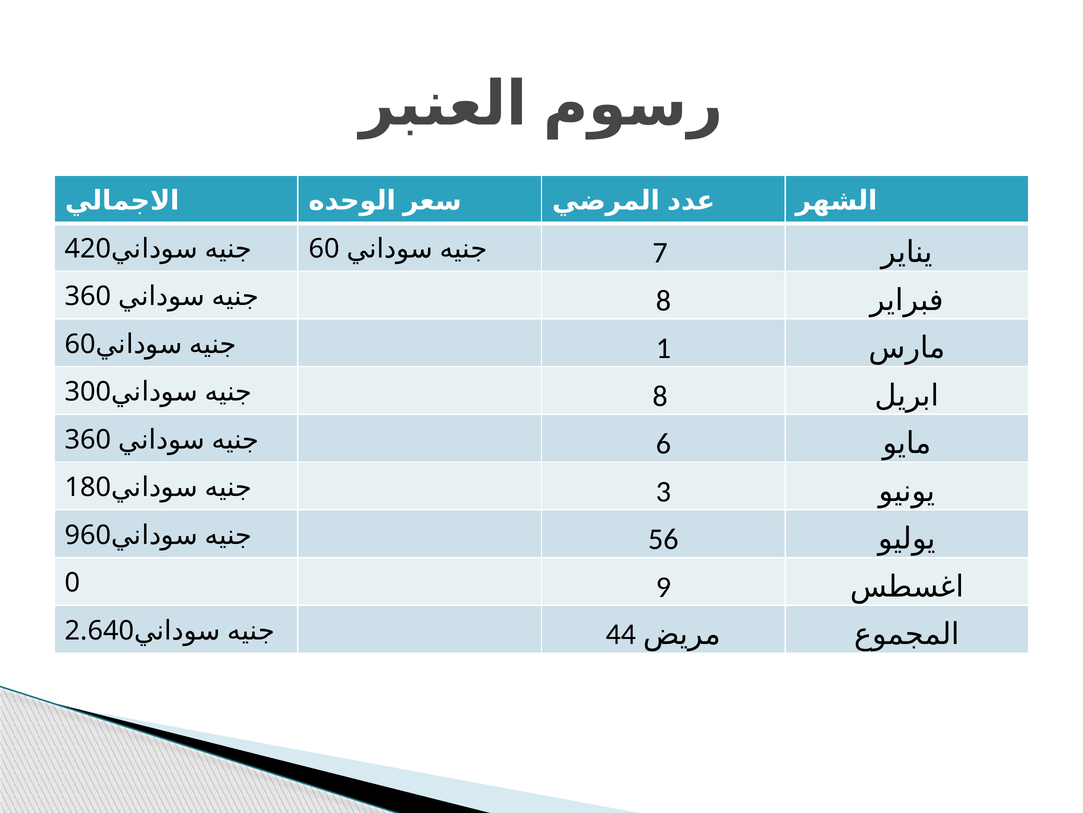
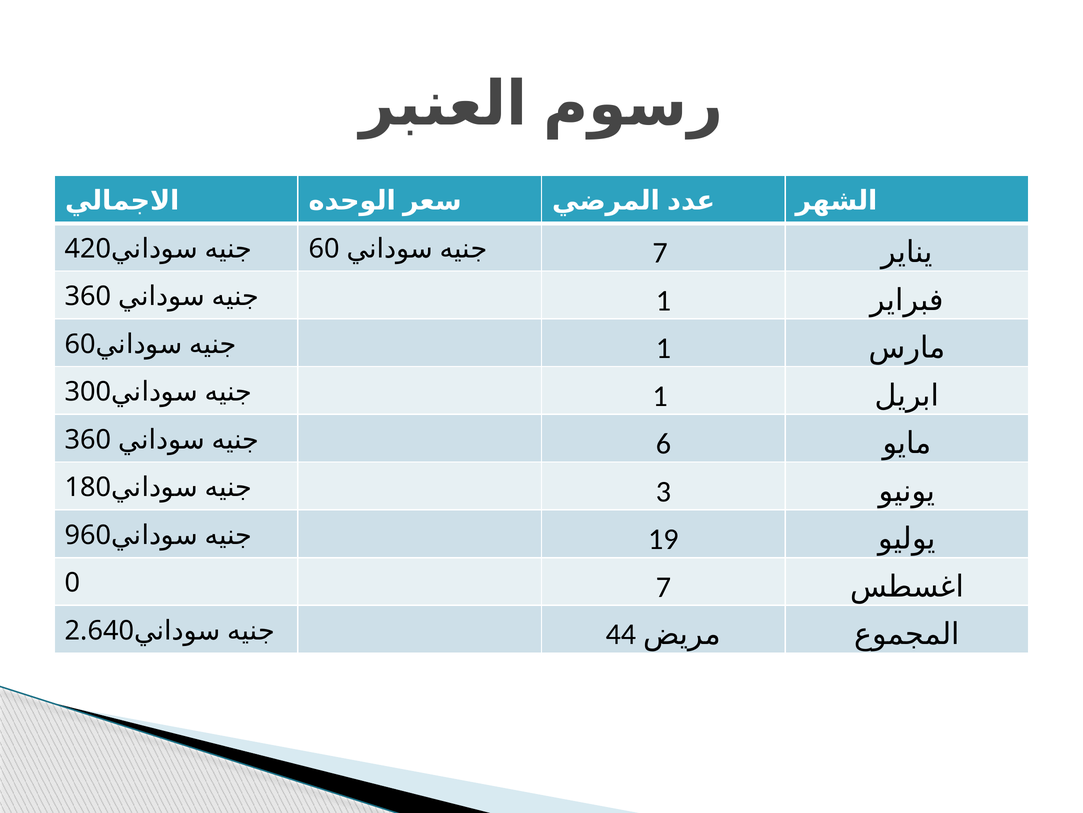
8: 8 -> 1 (663, 300)
8: 8 -> 1 (660, 396)
56: 56 -> 19 (663, 539)
0 9: 9 -> 7 (663, 587)
